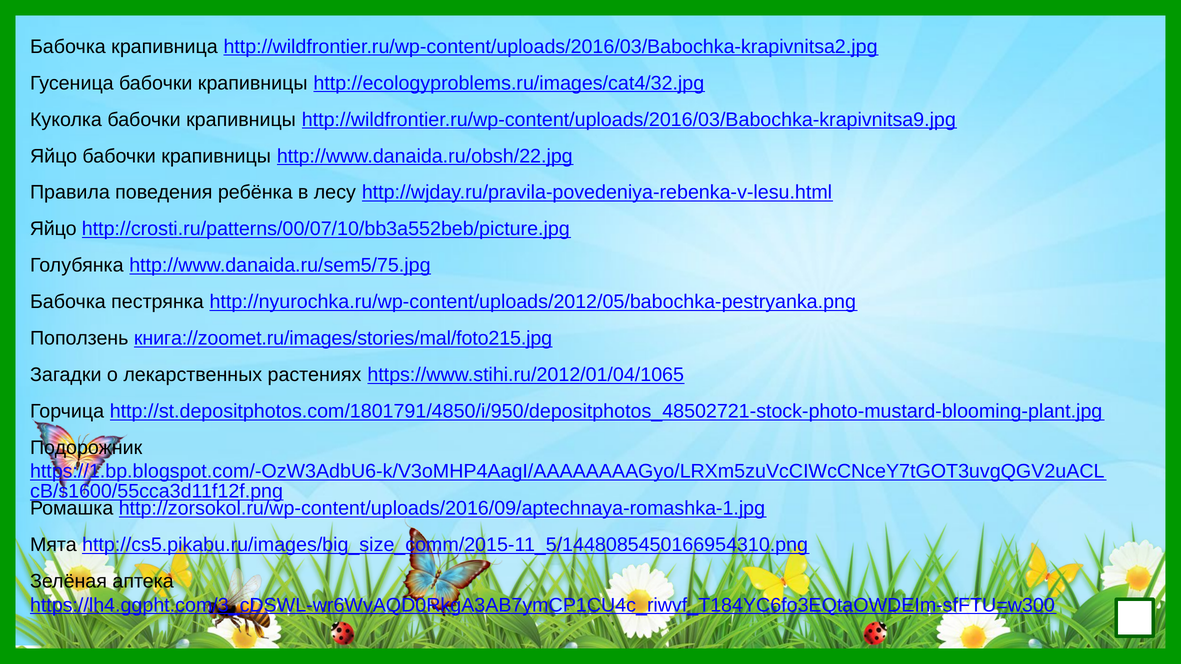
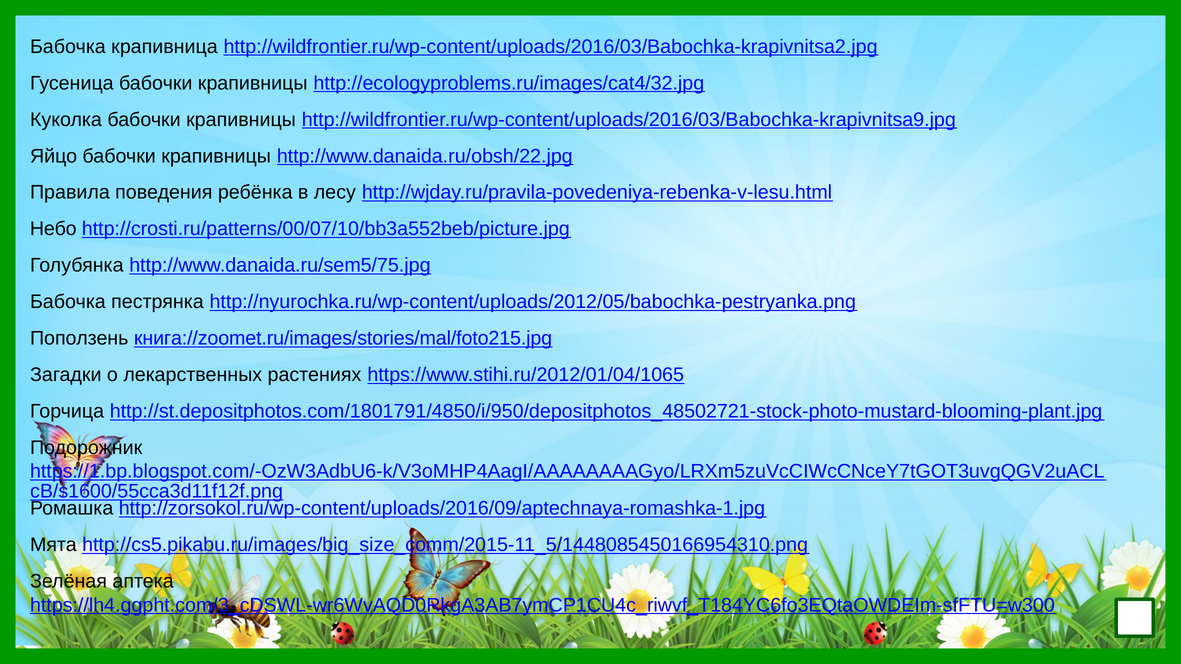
Яйцо: Яйцо -> Небо (53, 229)
